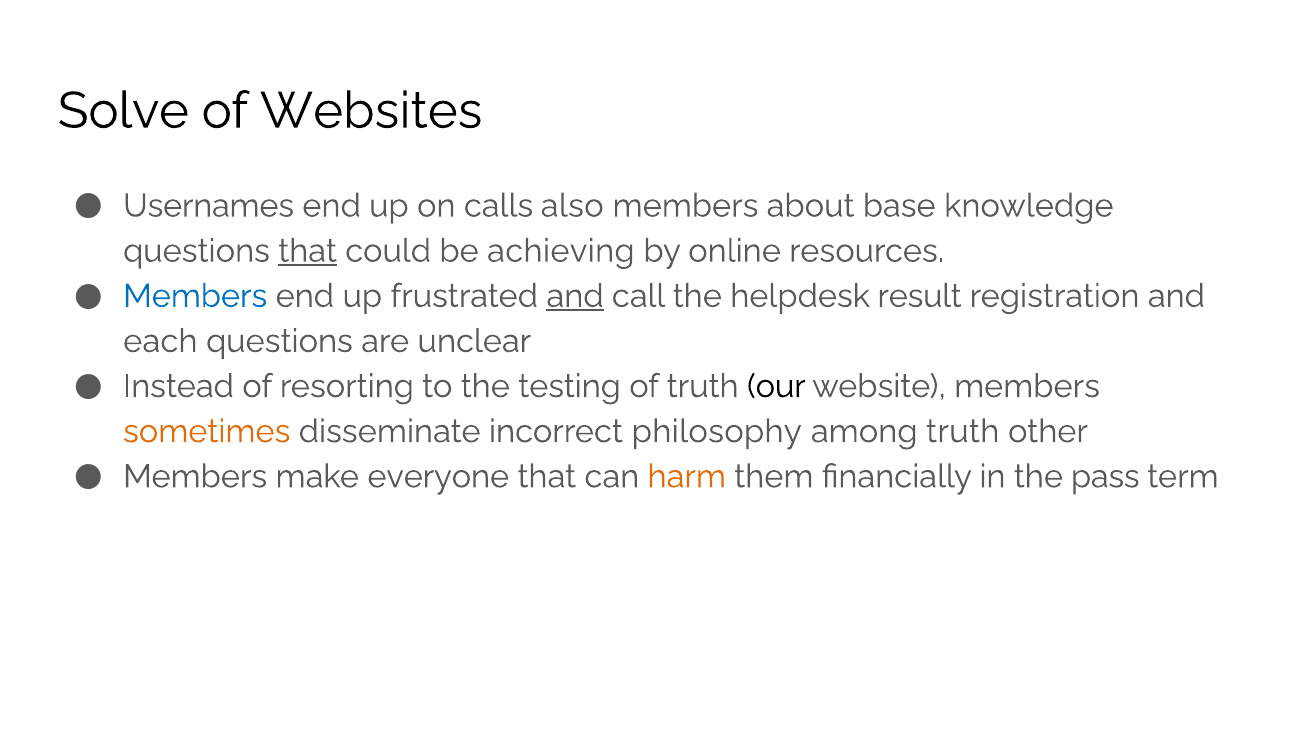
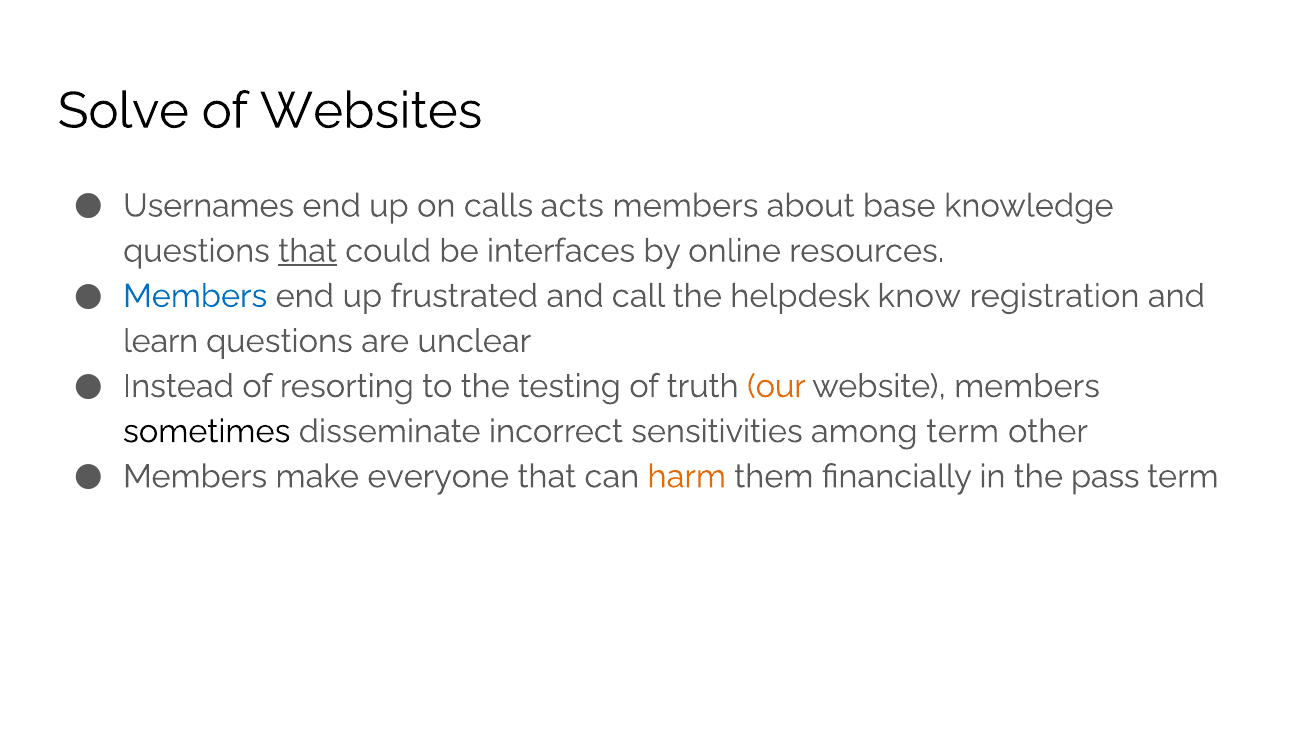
also: also -> acts (572, 206)
achieving: achieving -> interfaces (561, 251)
and underline: present -> none (575, 296)
result: result -> know (919, 296)
each: each -> learn (161, 341)
our colour: black -> orange (776, 386)
sometimes colour: orange -> black (207, 431)
philosophy: philosophy -> sensitivities (717, 431)
among truth: truth -> term (963, 431)
